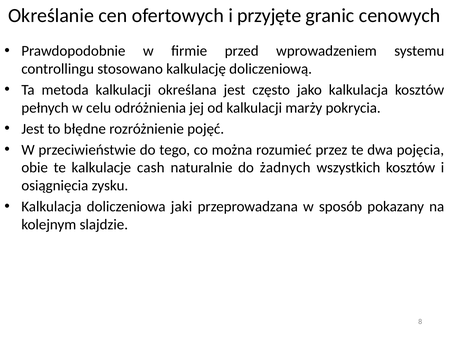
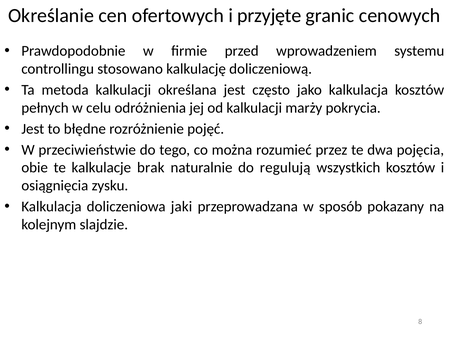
cash: cash -> brak (151, 168)
żadnych: żadnych -> regulują (285, 168)
